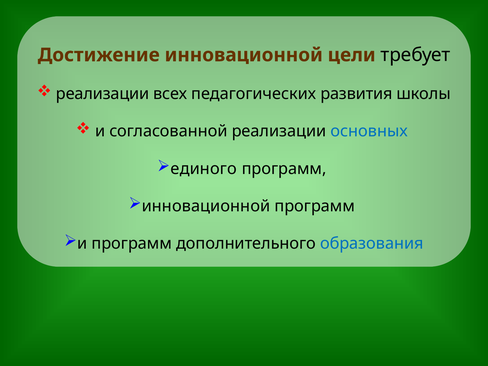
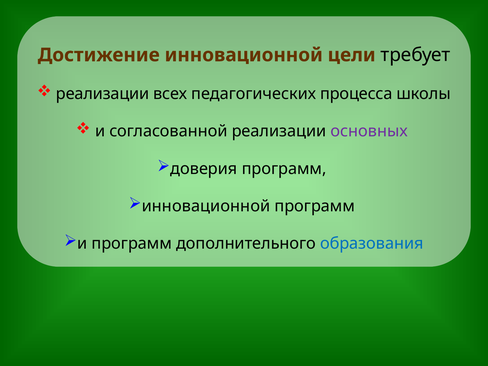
развития: развития -> процесса (356, 94)
основных colour: blue -> purple (369, 131)
единого: единого -> доверия (204, 169)
